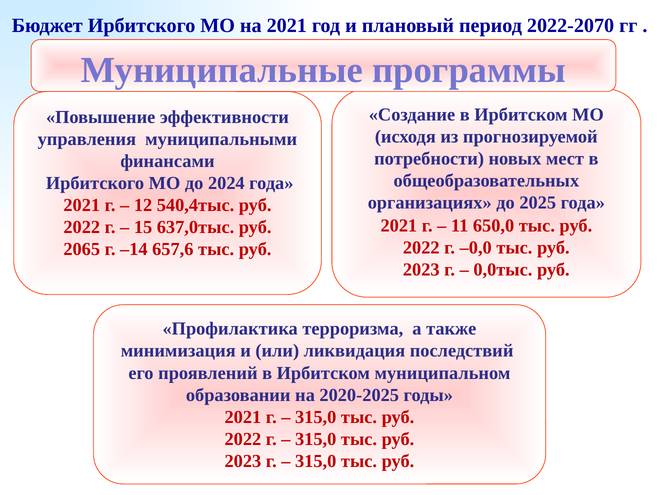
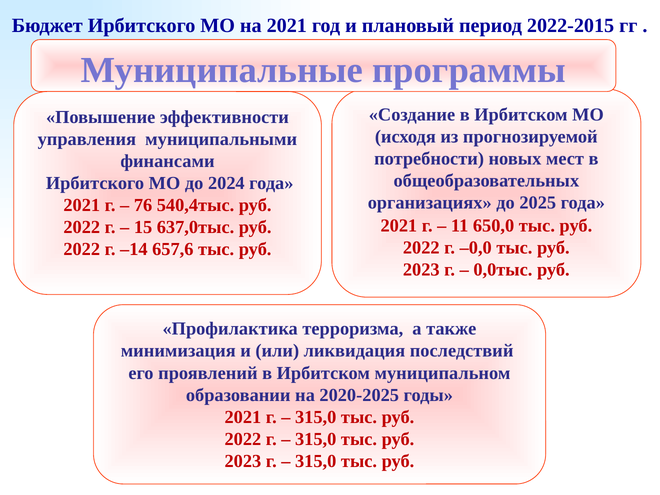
2022-2070: 2022-2070 -> 2022-2015 (571, 25)
12: 12 -> 76 (143, 205)
2065: 2065 -> 2022 (82, 249)
